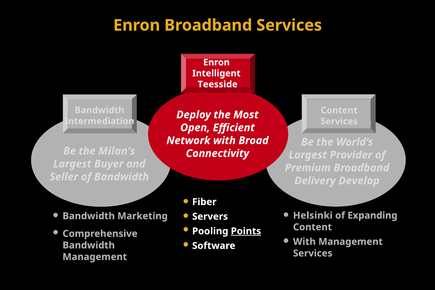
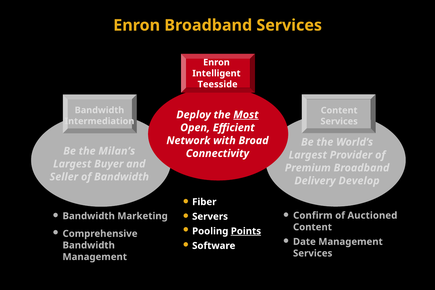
Most underline: none -> present (246, 115)
Helsinki: Helsinki -> Confirm (313, 215)
Expanding: Expanding -> Auctioned (372, 215)
With: With -> Date (304, 242)
